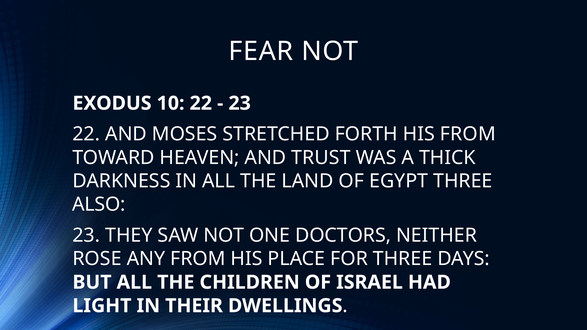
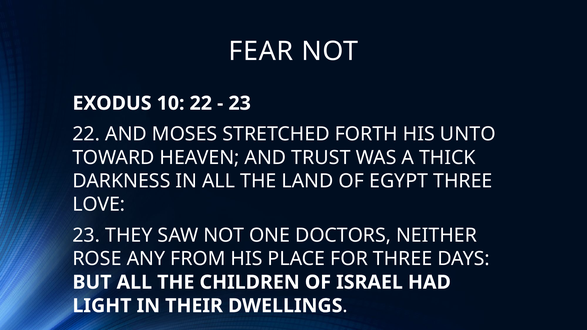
HIS FROM: FROM -> UNTO (468, 134)
ALSO: ALSO -> LOVE (99, 205)
